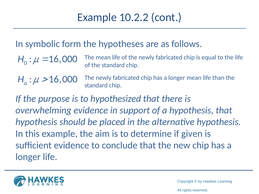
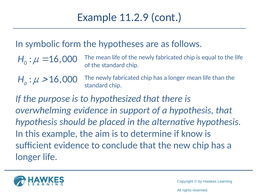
10.2.2: 10.2.2 -> 11.2.9 (134, 17)
given: given -> know (192, 134)
